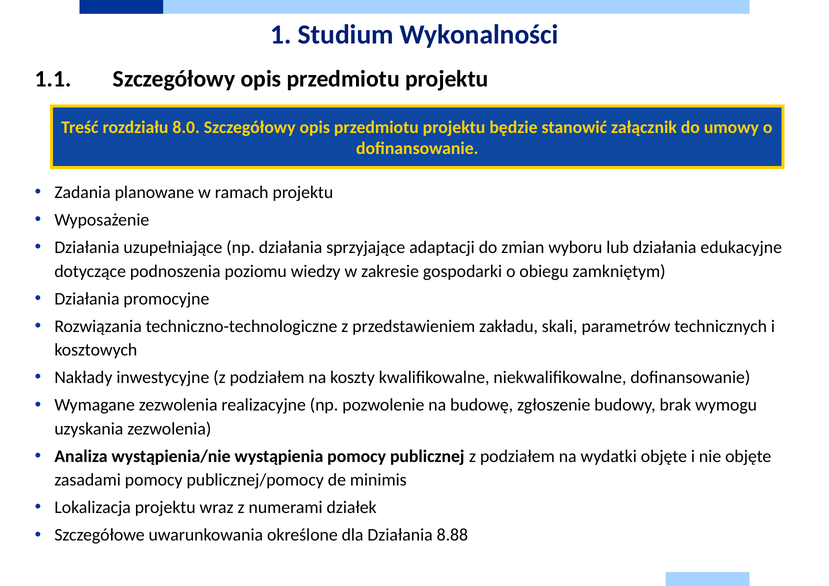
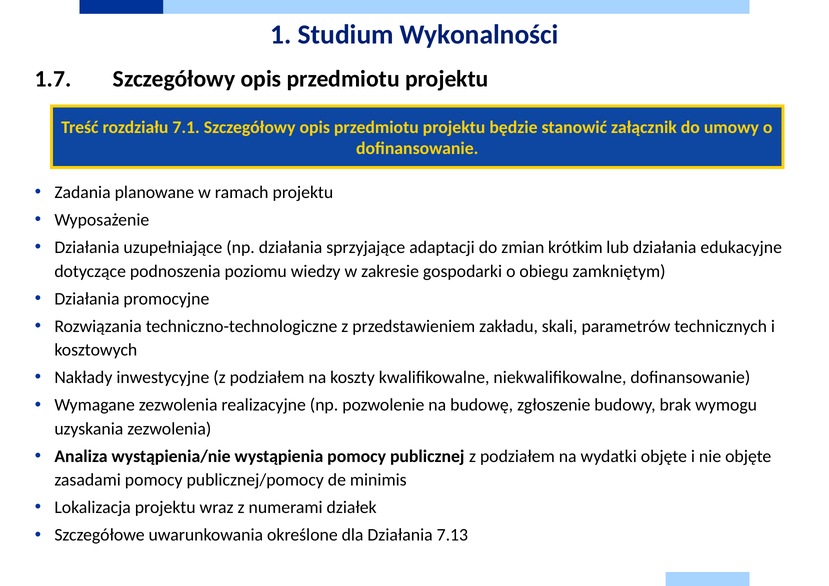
1.1: 1.1 -> 1.7 (53, 79)
8.0: 8.0 -> 7.1 (186, 127)
wyboru: wyboru -> krótkim (575, 248)
8.88: 8.88 -> 7.13 (452, 535)
